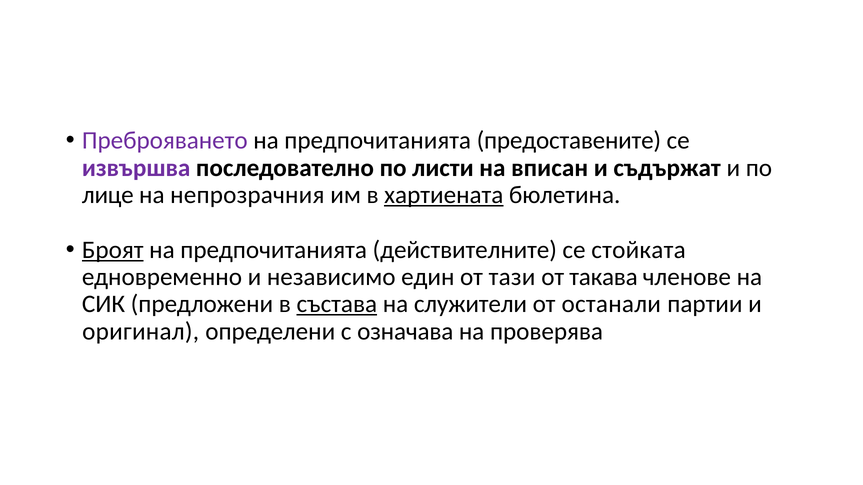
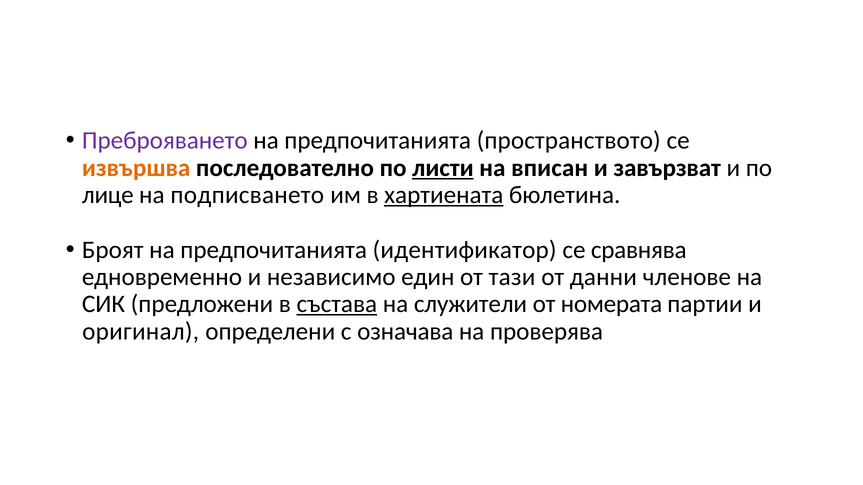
предоставените: предоставените -> пространството (569, 141)
извършва colour: purple -> orange (136, 168)
листи underline: none -> present (443, 168)
съдържат: съдържат -> завързват (667, 168)
непрозрачния: непрозрачния -> подписването (247, 195)
Броят underline: present -> none (113, 250)
действителните: действителните -> идентификатор (465, 250)
стойката: стойката -> сравнява (639, 250)
такава: такава -> данни (603, 277)
останали: останали -> номерата (612, 304)
